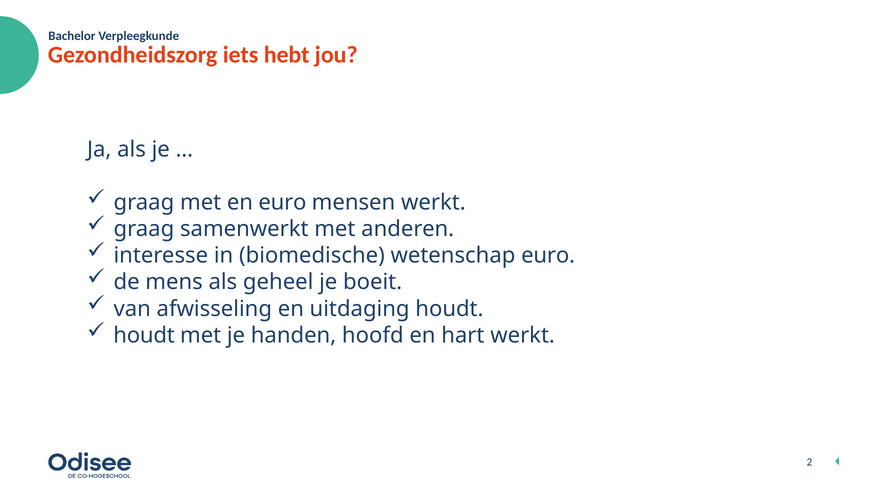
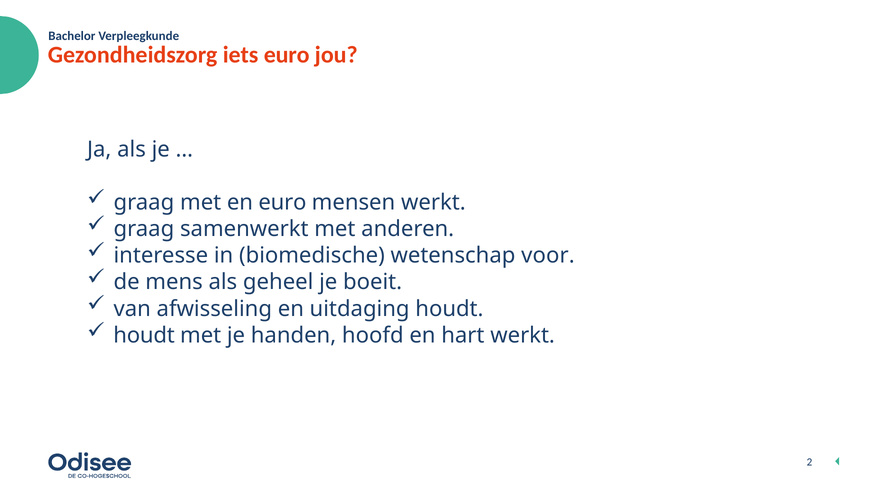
iets hebt: hebt -> euro (287, 55)
wetenschap euro: euro -> voor (548, 256)
